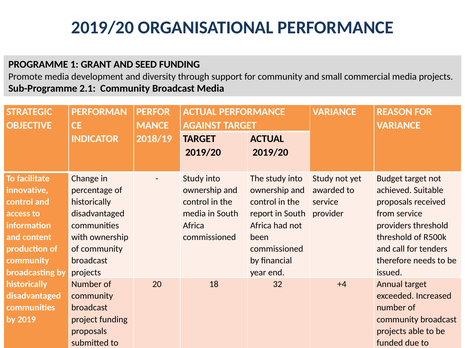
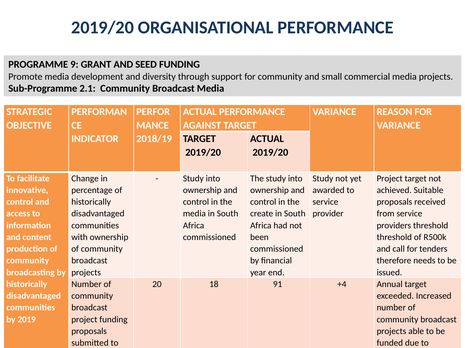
1: 1 -> 9 (74, 65)
Budget: Budget -> Project (390, 179)
report: report -> create (262, 214)
32: 32 -> 91 (278, 285)
